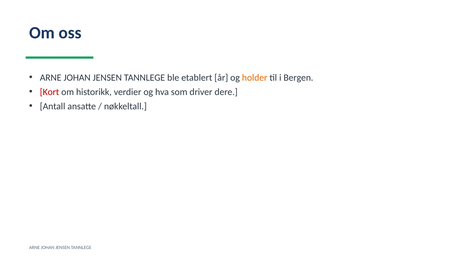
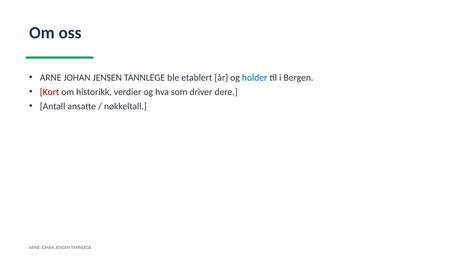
holder colour: orange -> blue (255, 78)
